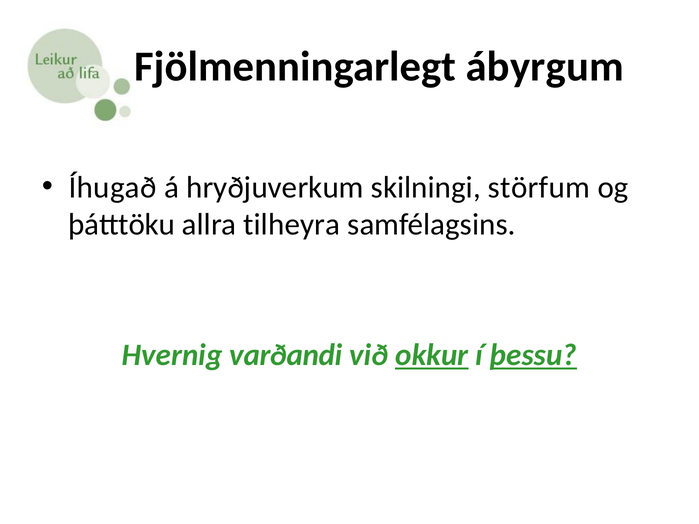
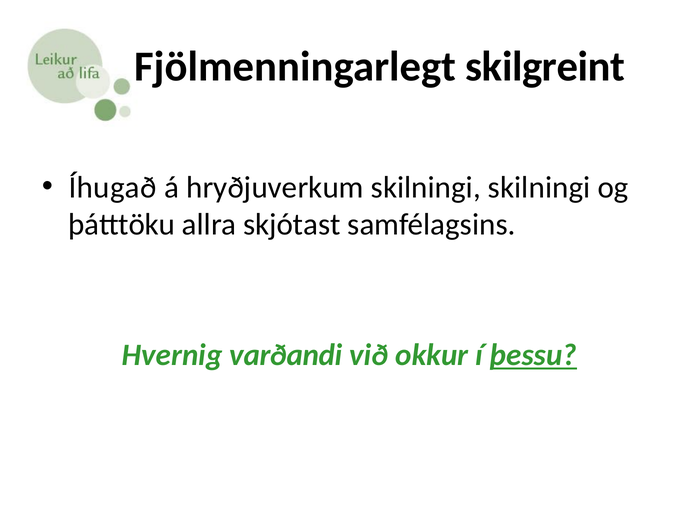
ábyrgum: ábyrgum -> skilgreint (545, 67)
skilningi störfum: störfum -> skilningi (539, 187)
tilheyra: tilheyra -> skjótast (292, 225)
okkur underline: present -> none (432, 355)
